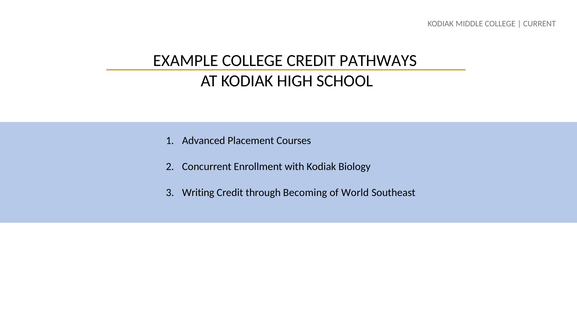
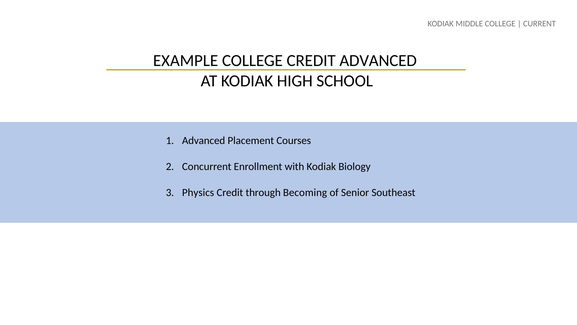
CREDIT PATHWAYS: PATHWAYS -> ADVANCED (378, 61)
Writing: Writing -> Physics (198, 192)
World: World -> Senior (355, 192)
